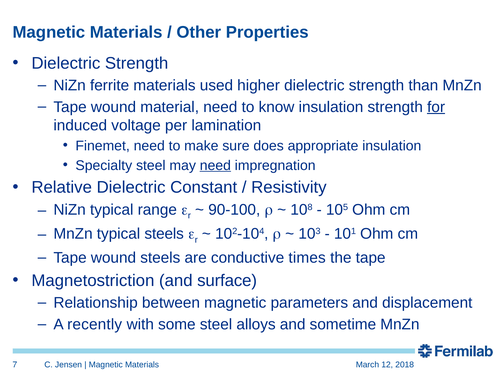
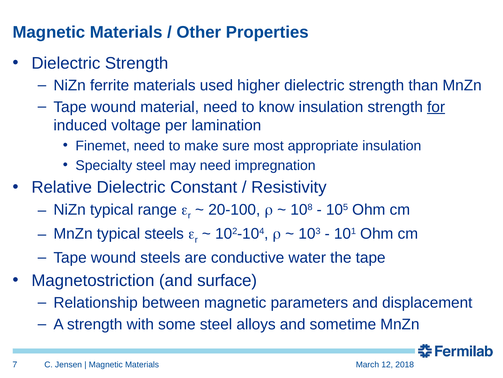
does: does -> most (269, 145)
need underline: present -> none (215, 165)
90-100: 90-100 -> 20-100 (234, 209)
times: times -> water (307, 257)
A recently: recently -> strength (95, 324)
